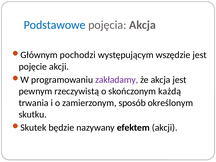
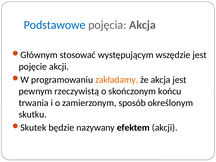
pochodzi: pochodzi -> stosować (78, 55)
zakładamy colour: purple -> orange (117, 80)
każdą: każdą -> końcu (170, 91)
